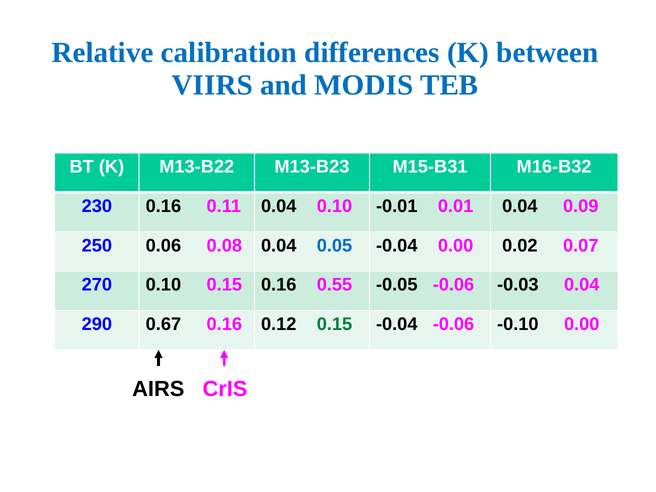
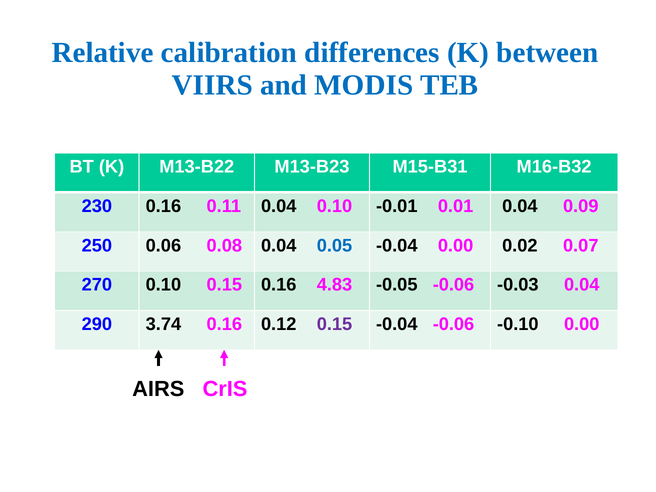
0.55: 0.55 -> 4.83 (334, 285)
0.67: 0.67 -> 3.74 (163, 324)
0.15 colour: green -> purple (334, 324)
